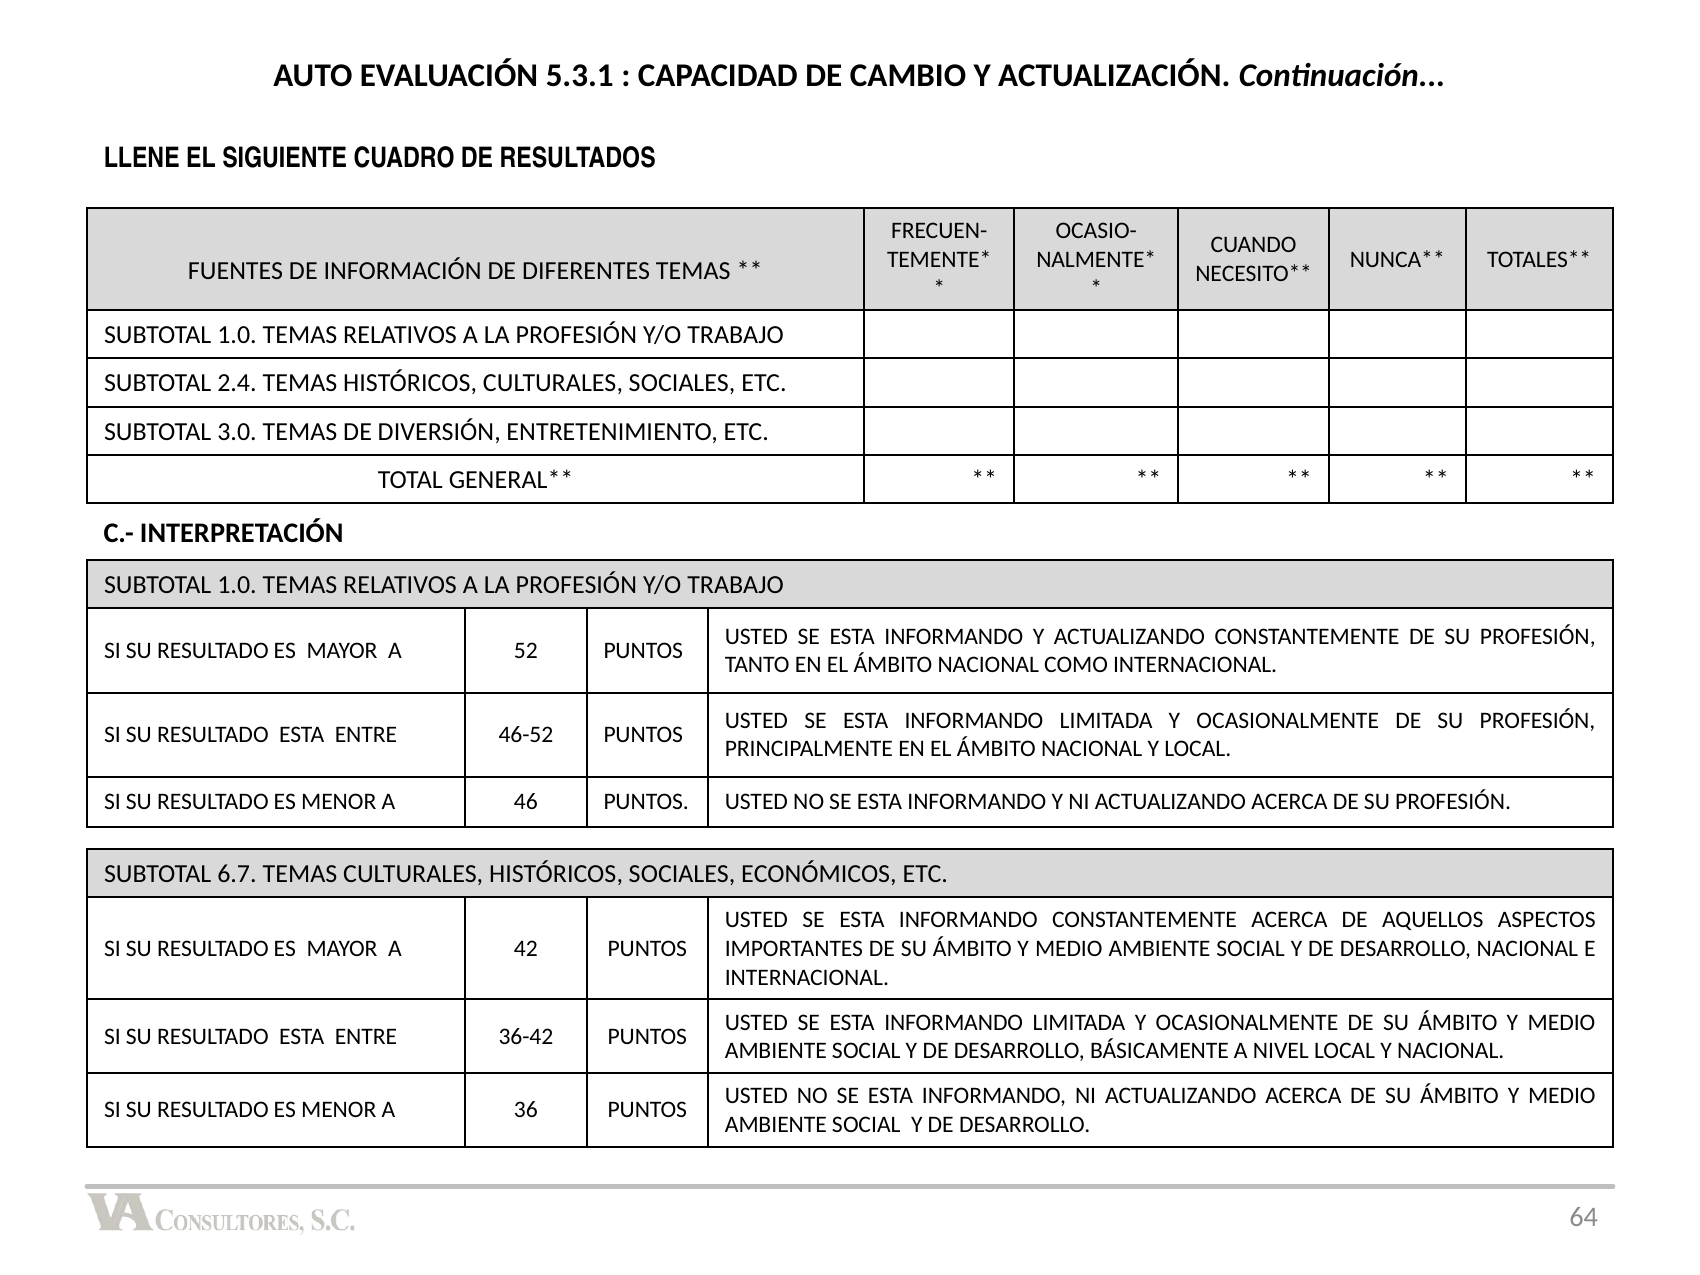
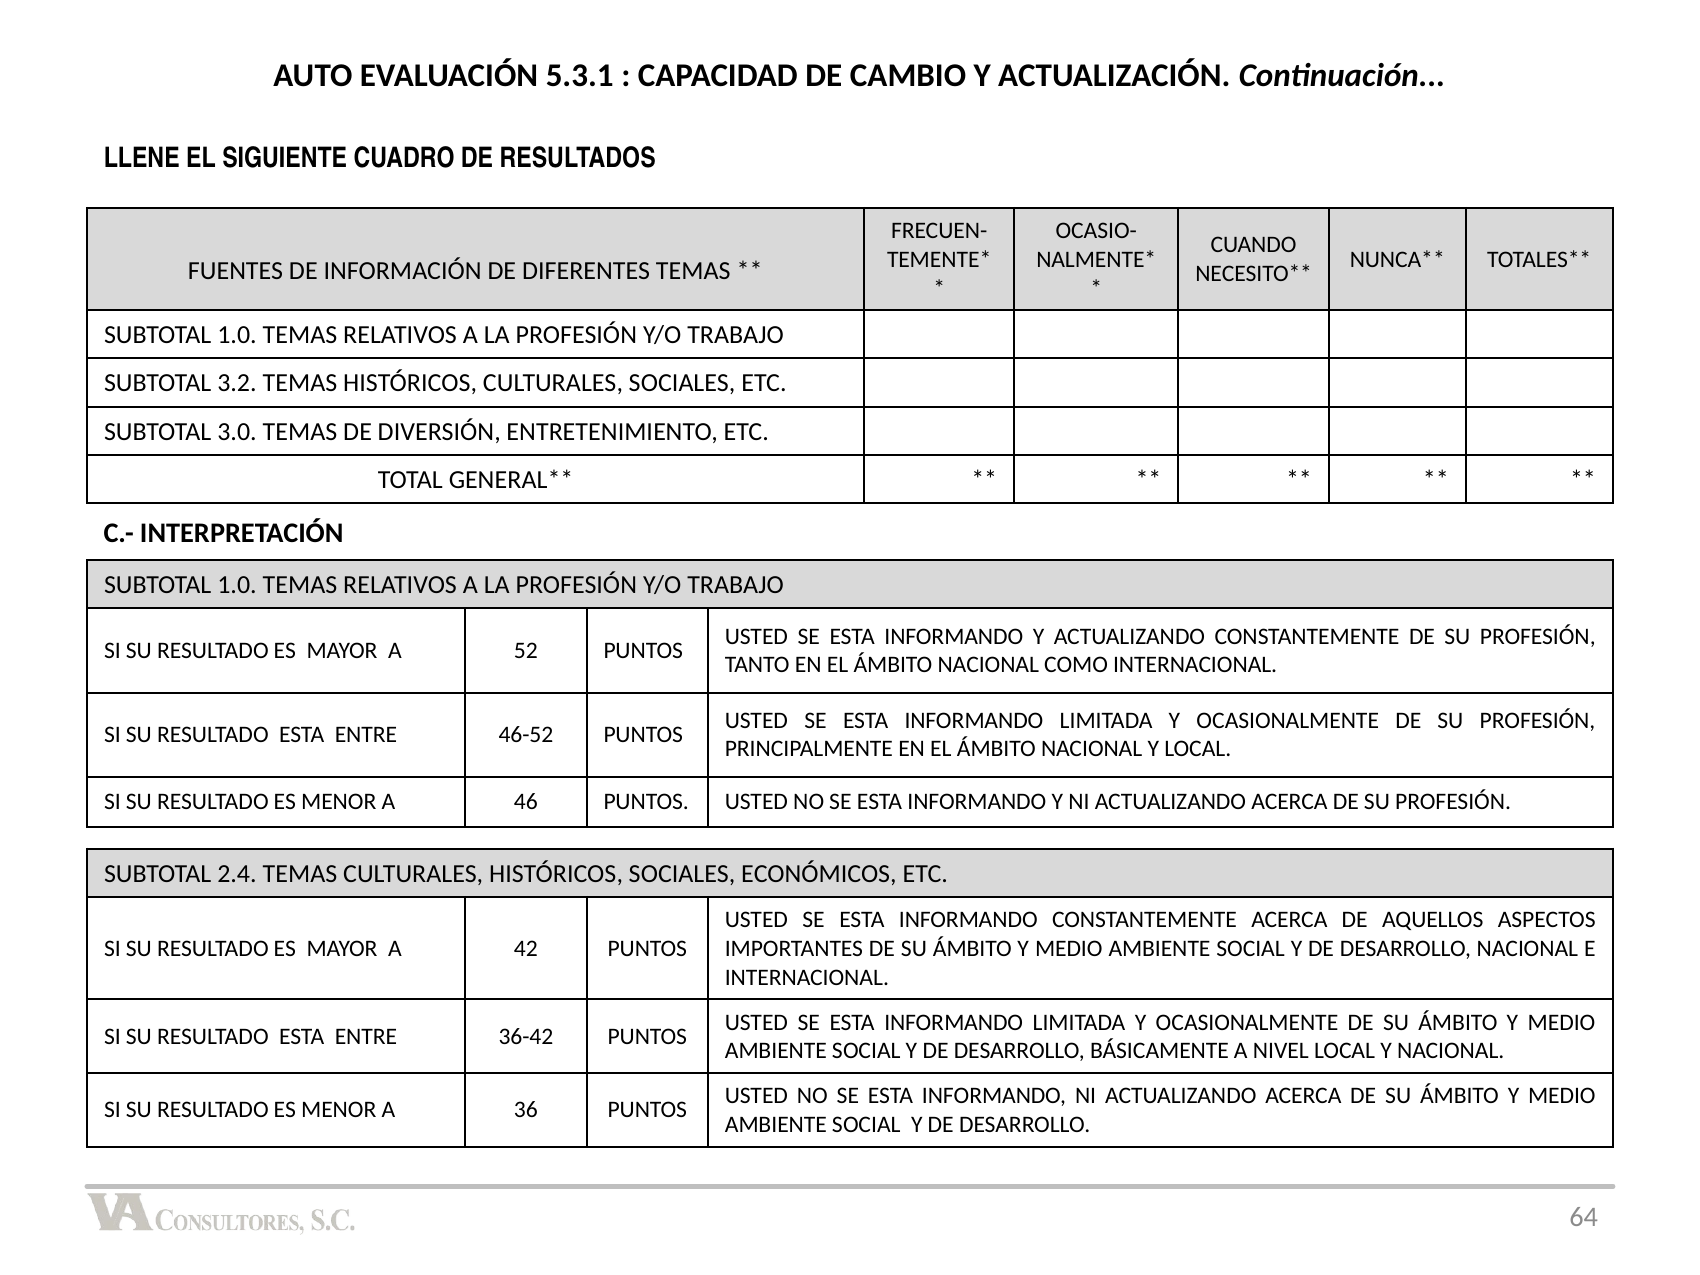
2.4: 2.4 -> 3.2 (237, 383)
6.7: 6.7 -> 2.4 (237, 874)
